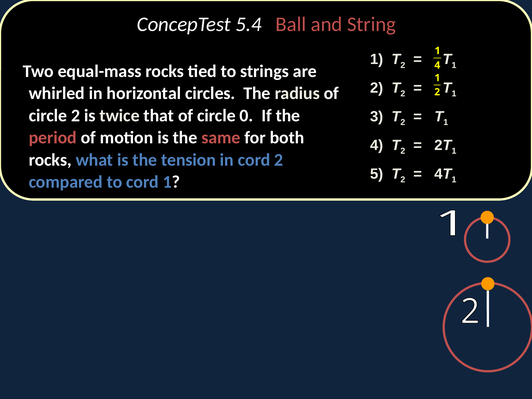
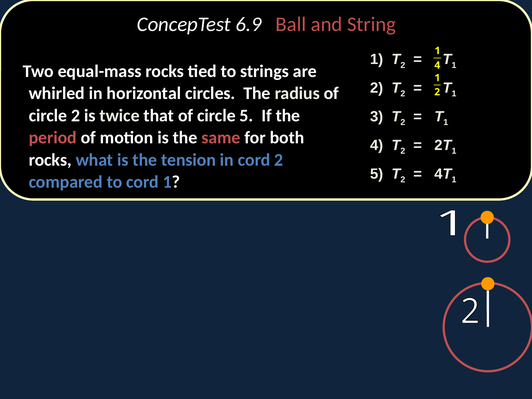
5.4: 5.4 -> 6.9 (249, 24)
circle 0: 0 -> 5 (246, 116)
